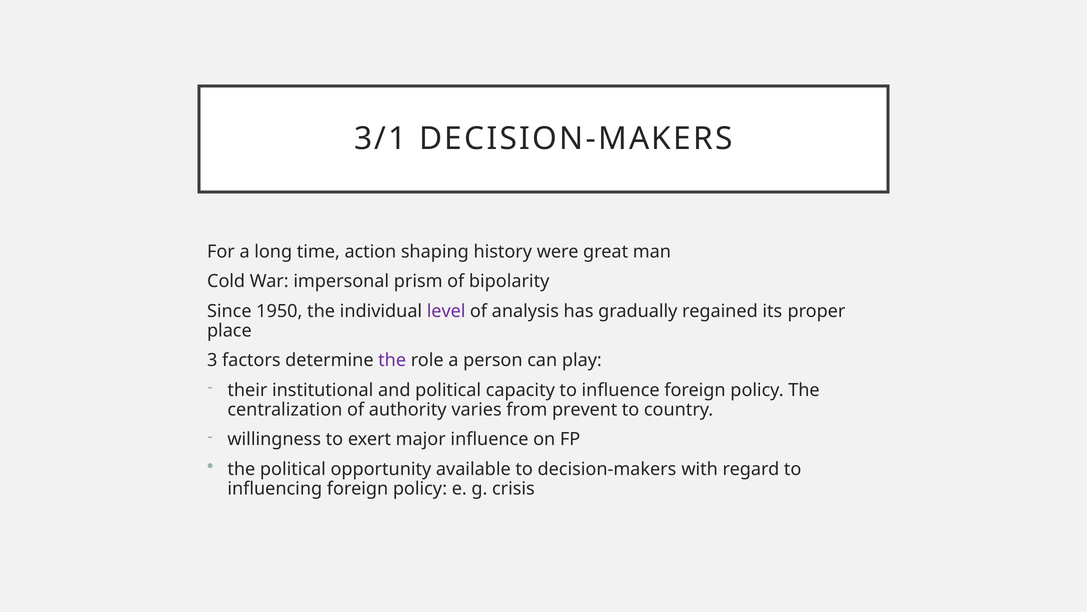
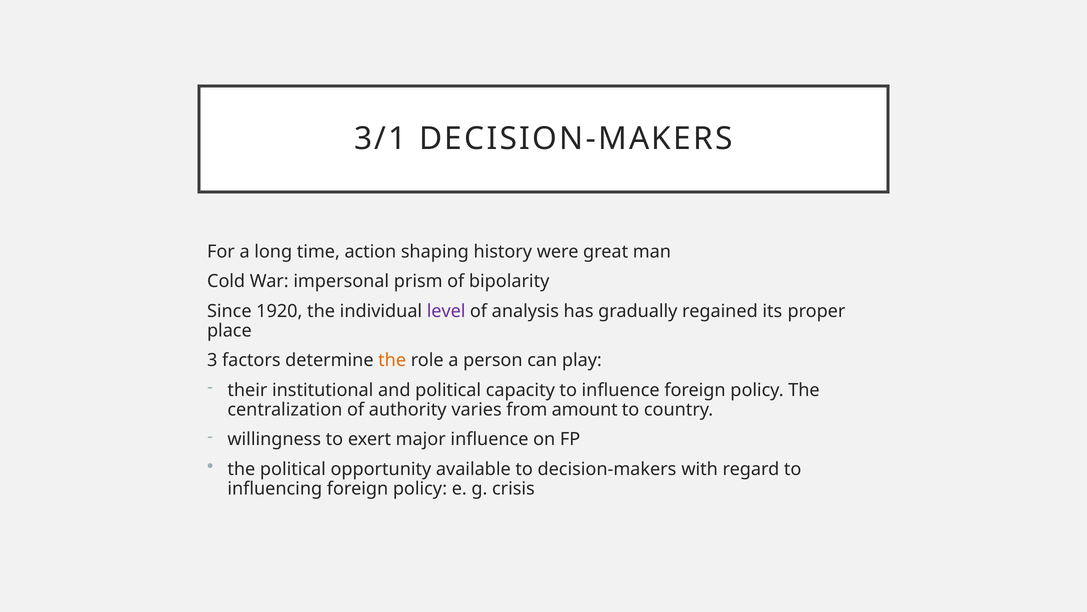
1950: 1950 -> 1920 (279, 311)
the colour: purple -> orange (392, 360)
prevent: prevent -> amount (585, 409)
